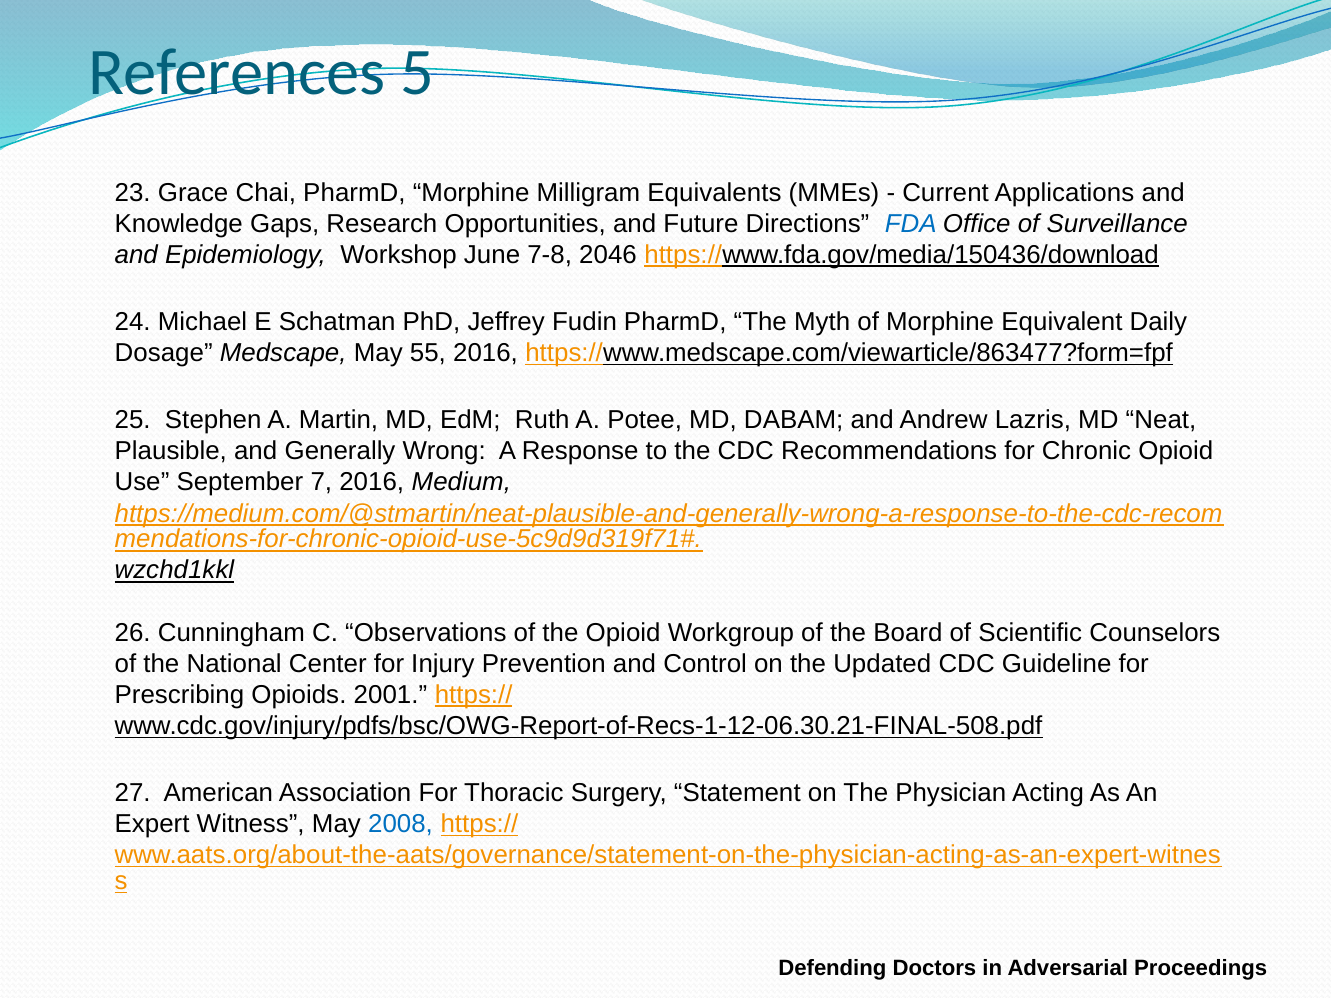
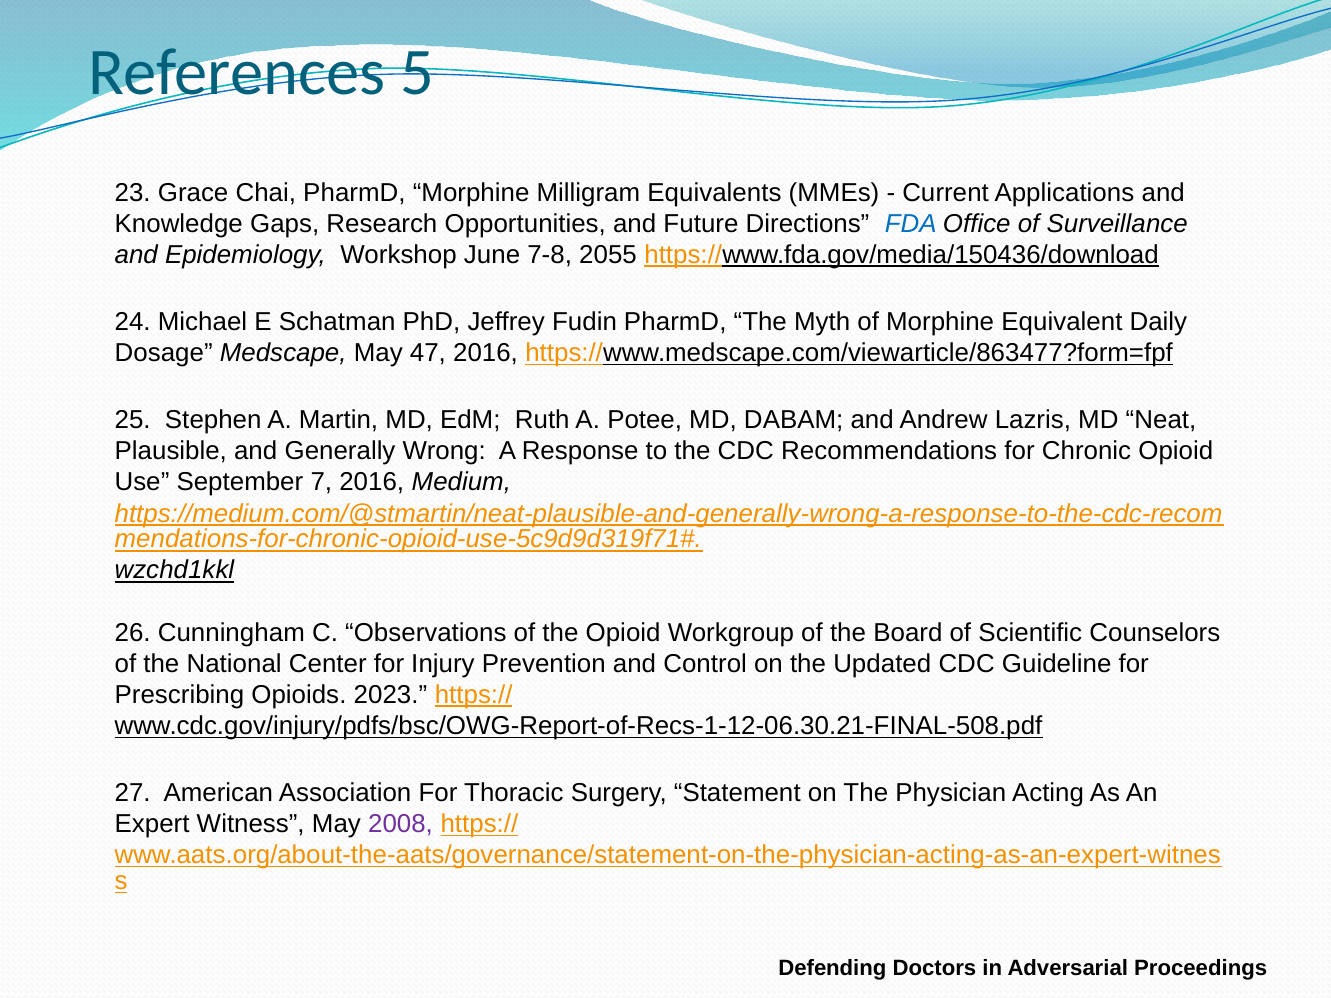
2046: 2046 -> 2055 (608, 255)
55: 55 -> 47 (428, 353)
2001: 2001 -> 2023 (390, 695)
2008 colour: blue -> purple (400, 824)
